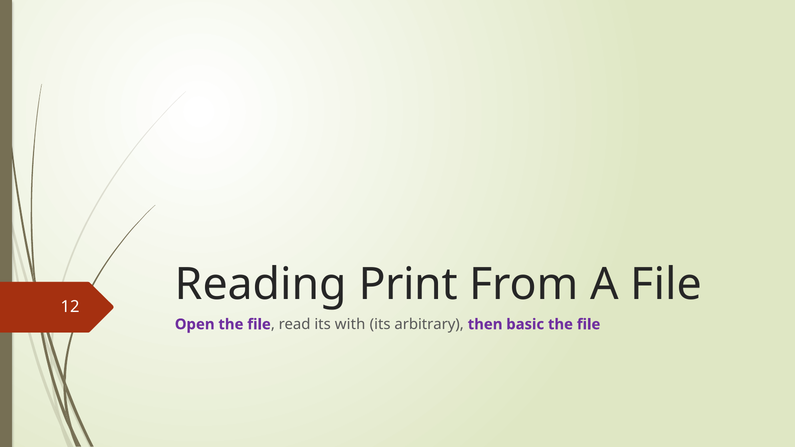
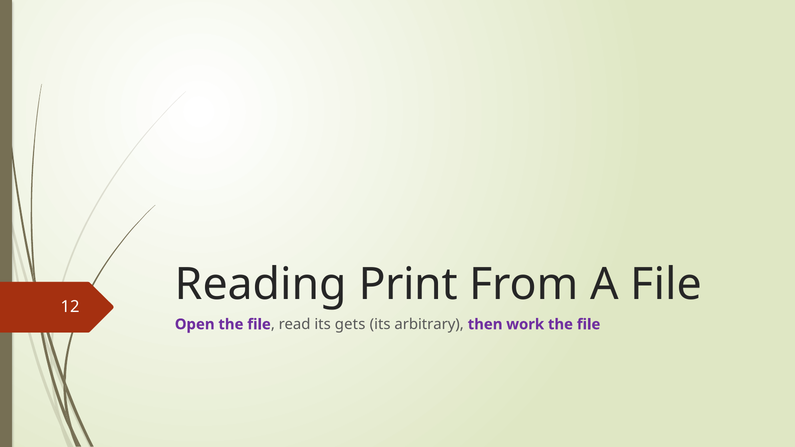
with: with -> gets (350, 324)
basic: basic -> work (525, 324)
